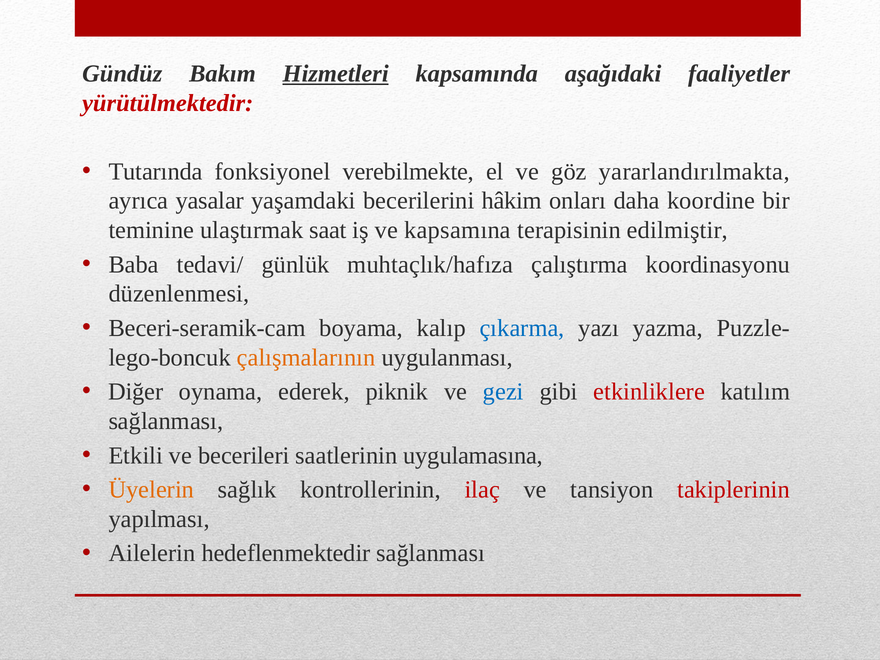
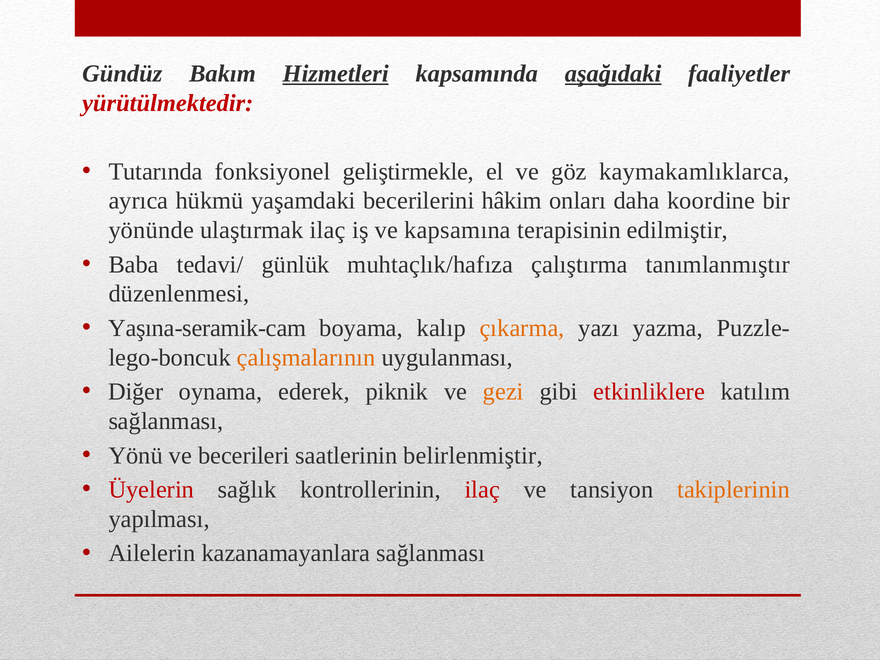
aşağıdaki underline: none -> present (613, 74)
verebilmekte: verebilmekte -> geliştirmekle (408, 171)
yararlandırılmakta: yararlandırılmakta -> kaymakamlıklarca (694, 171)
yasalar: yasalar -> hükmü (210, 201)
teminine: teminine -> yönünde (151, 230)
ulaştırmak saat: saat -> ilaç (328, 230)
koordinasyonu: koordinasyonu -> tanımlanmıştır (718, 265)
Beceri-seramik-cam: Beceri-seramik-cam -> Yaşına-seramik-cam (207, 328)
çıkarma colour: blue -> orange (522, 328)
gezi colour: blue -> orange (503, 392)
Etkili: Etkili -> Yönü (136, 455)
uygulamasına: uygulamasına -> belirlenmiştir (473, 455)
Üyelerin colour: orange -> red (151, 490)
takiplerinin colour: red -> orange (734, 490)
hedeflenmektedir: hedeflenmektedir -> kazanamayanlara (286, 553)
